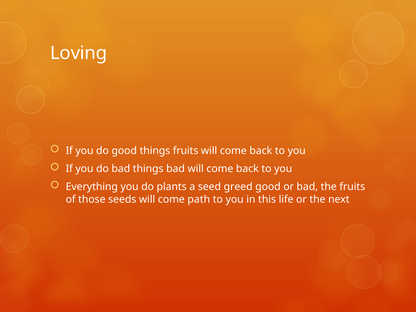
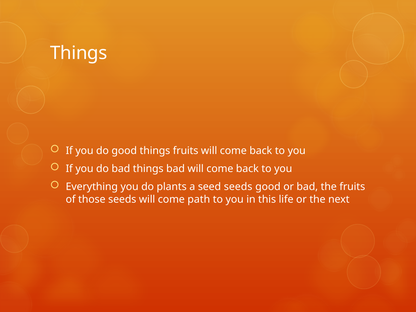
Loving: Loving -> Things (79, 53)
seed greed: greed -> seeds (238, 187)
